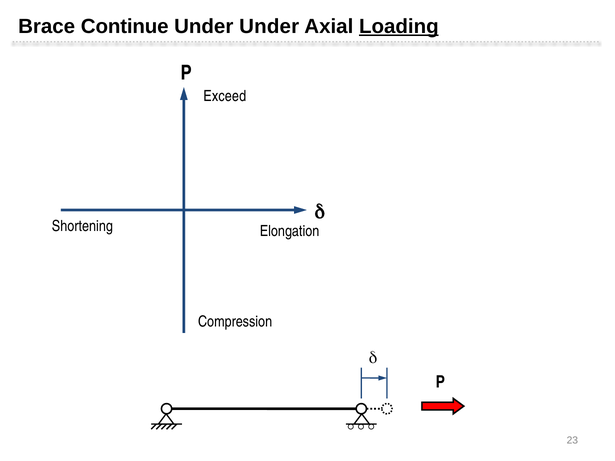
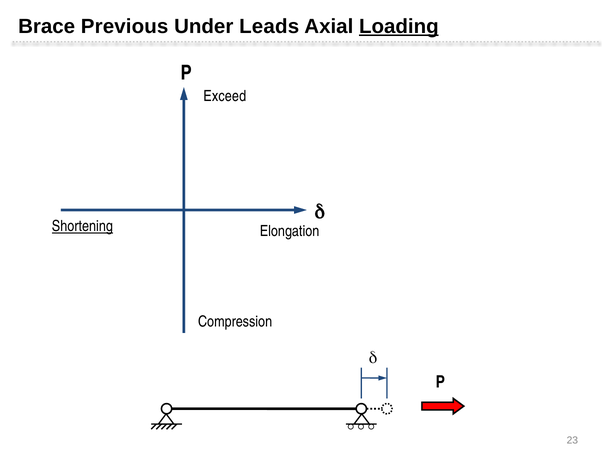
Continue: Continue -> Previous (125, 27)
Under Under: Under -> Leads (269, 27)
Shortening underline: none -> present (82, 227)
